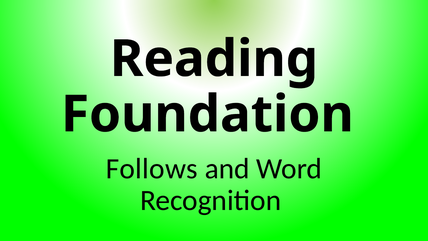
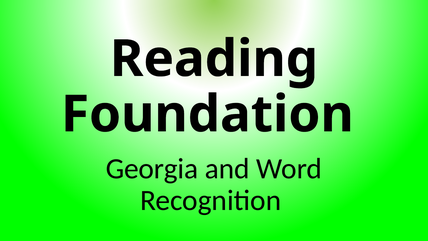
Follows: Follows -> Georgia (152, 168)
